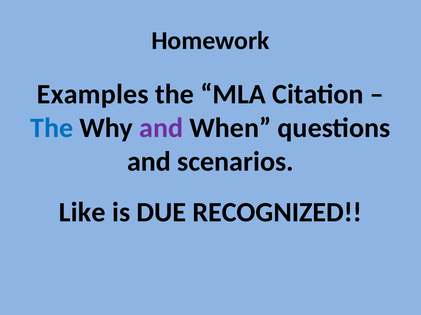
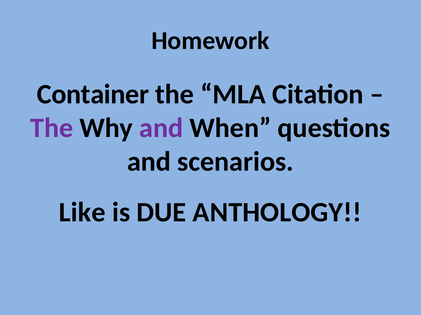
Examples: Examples -> Container (93, 95)
The colour: blue -> purple (52, 128)
RECOGNIZED: RECOGNIZED -> ANTHOLOGY (277, 213)
